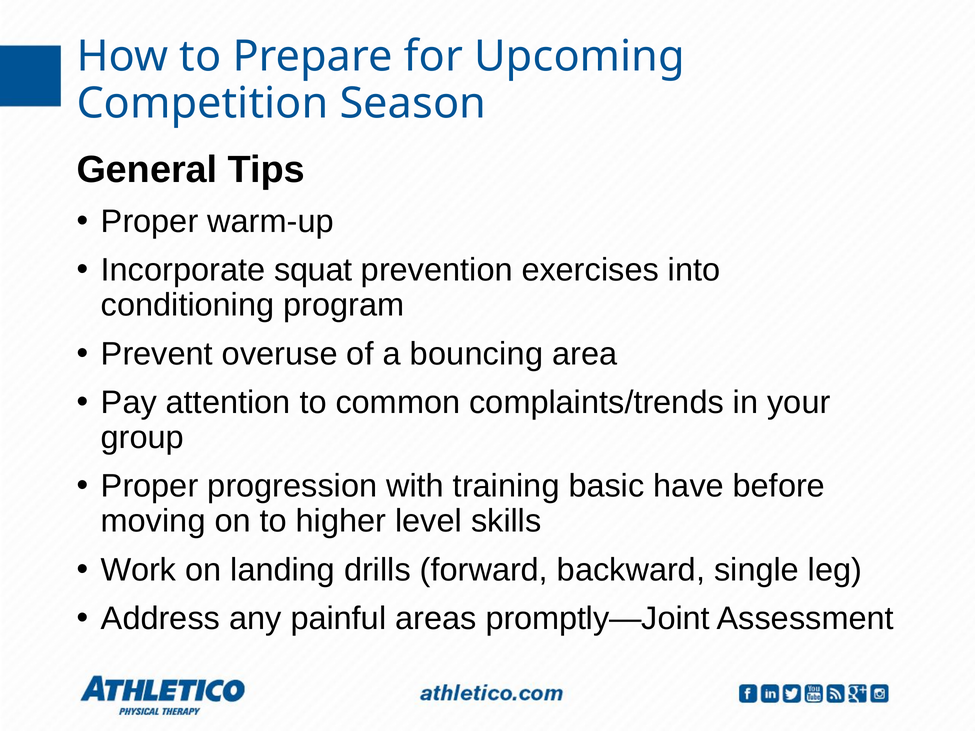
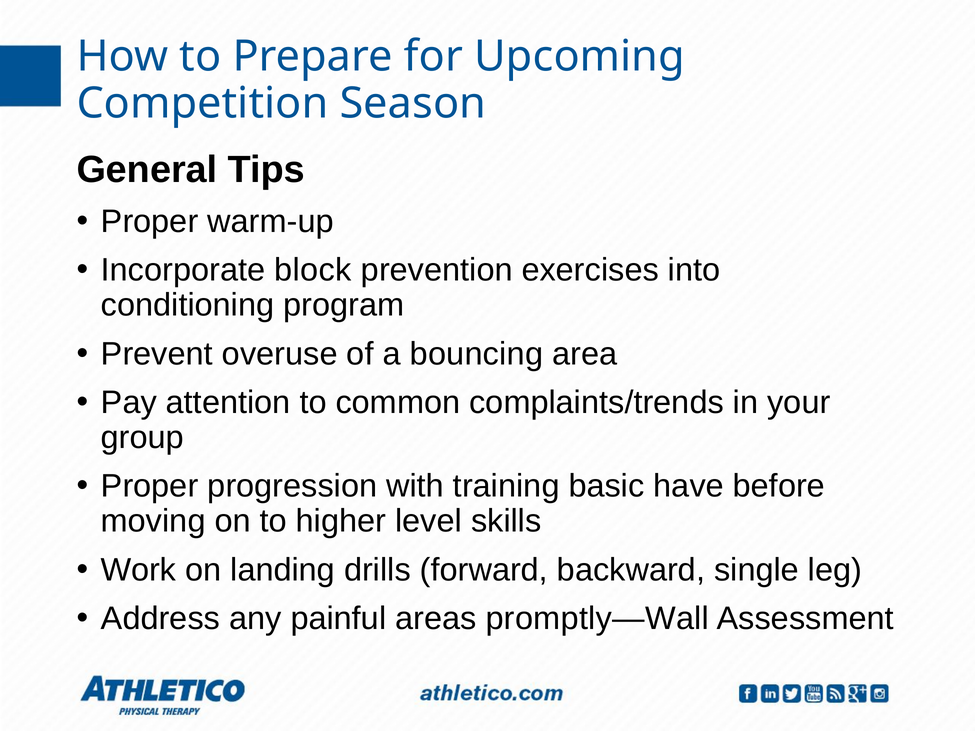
squat: squat -> block (313, 270)
promptly—Joint: promptly—Joint -> promptly—Wall (597, 619)
